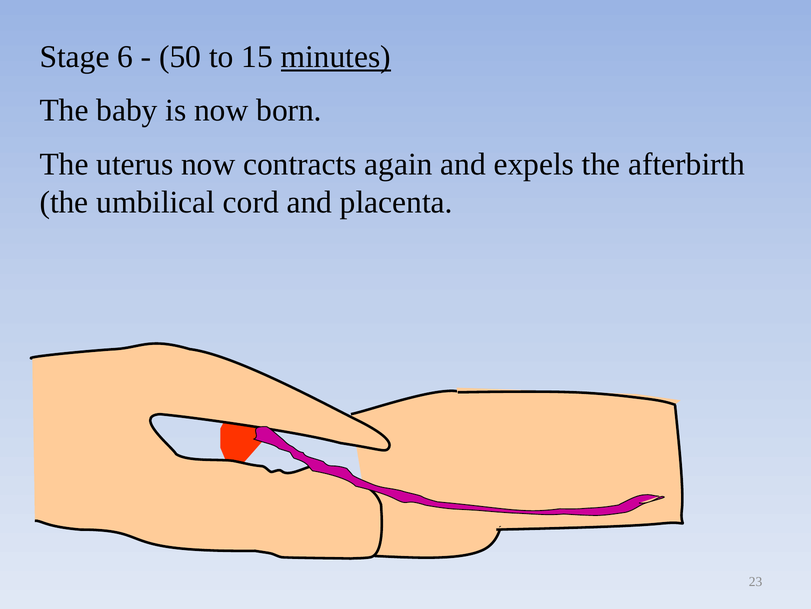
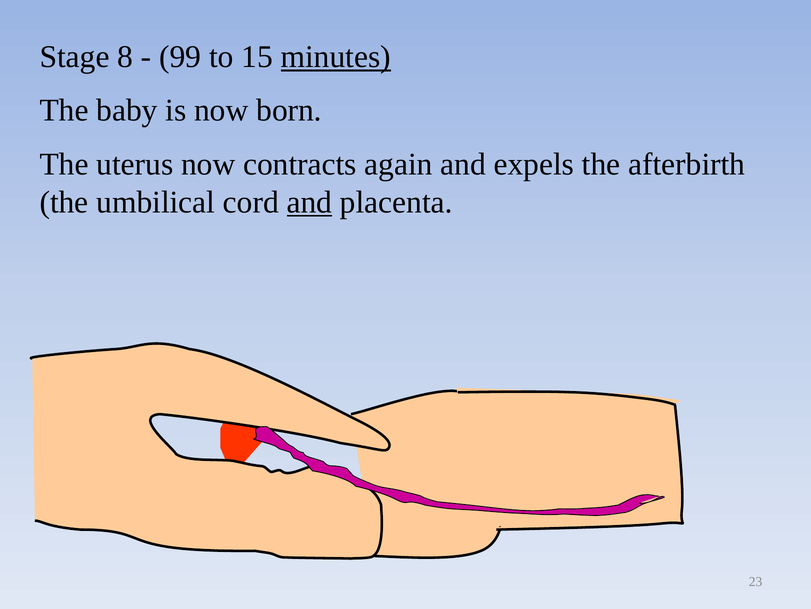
6: 6 -> 8 (125, 57)
50: 50 -> 99 (180, 57)
and underline: none -> present (309, 202)
